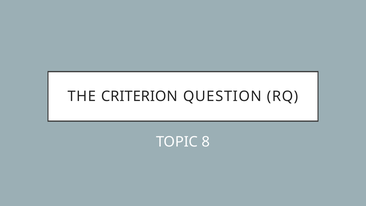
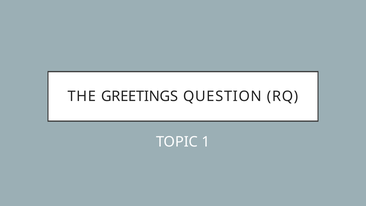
CRITERION: CRITERION -> GREETINGS (140, 96)
8: 8 -> 1 (206, 142)
